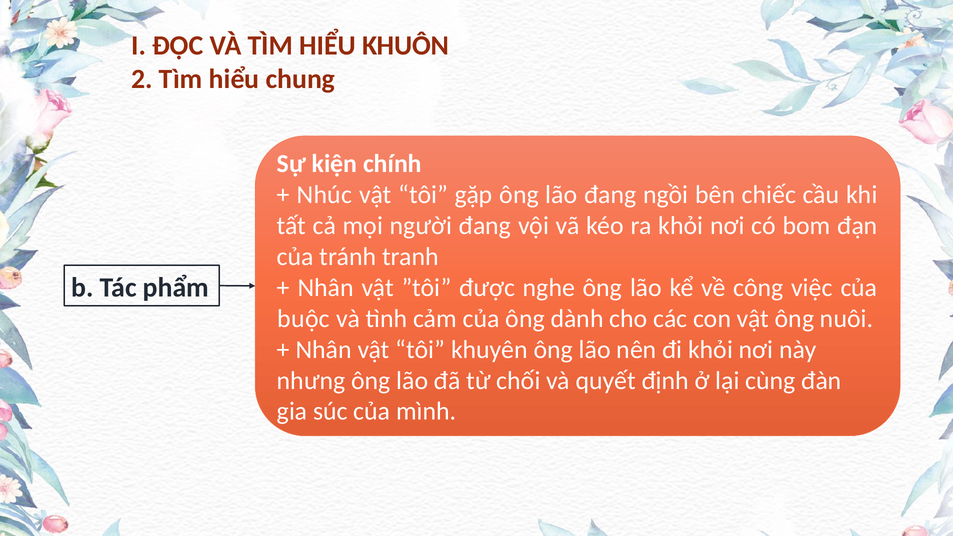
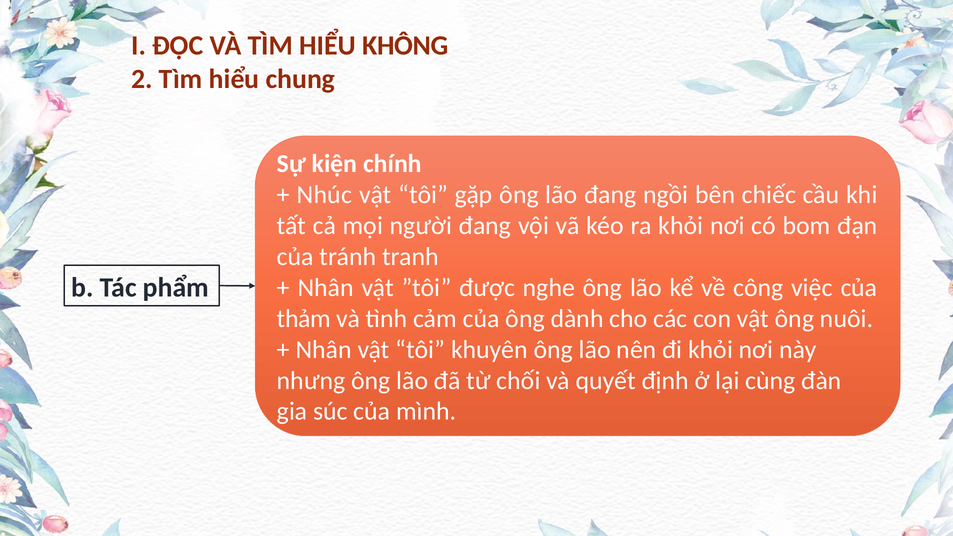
KHUÔN: KHUÔN -> KHÔNG (405, 46)
buộc: buộc -> thảm (304, 319)
